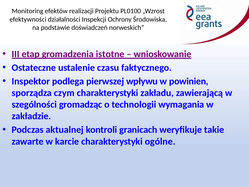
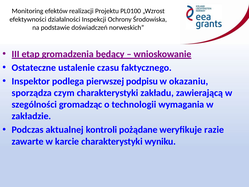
istotne: istotne -> będący (110, 54)
wpływu: wpływu -> podpisu (142, 81)
powinien: powinien -> okazaniu (189, 81)
granicach: granicach -> pożądane (138, 130)
takie: takie -> razie (214, 130)
ogólne: ogólne -> wyniku (160, 141)
